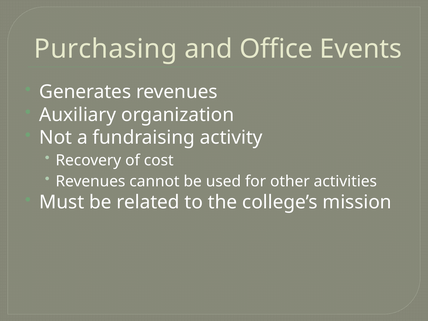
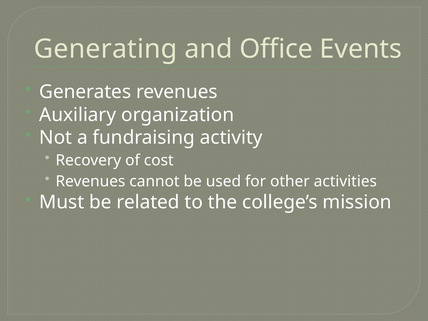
Purchasing: Purchasing -> Generating (106, 49)
